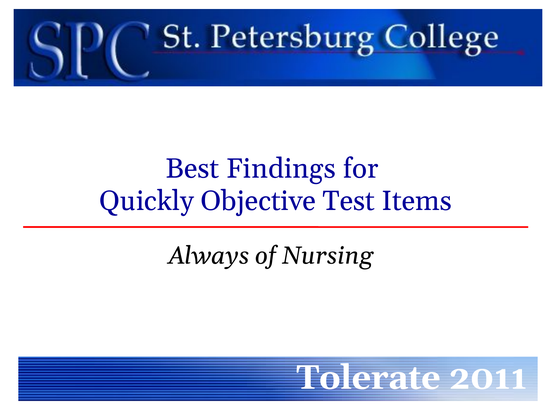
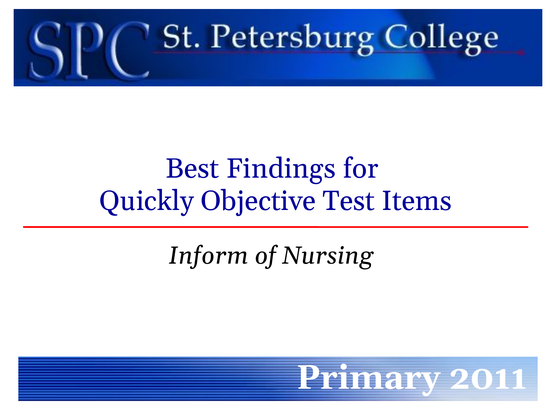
Always: Always -> Inform (208, 256)
Tolerate: Tolerate -> Primary (368, 378)
